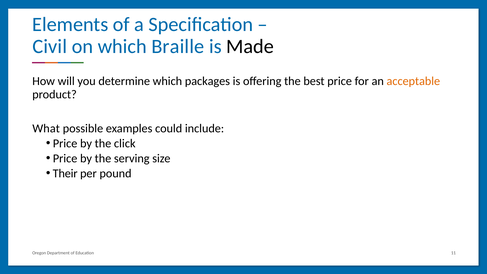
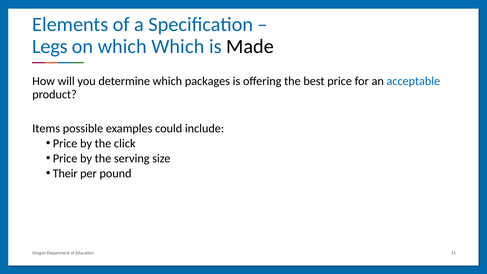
Civil: Civil -> Legs (50, 46)
which Braille: Braille -> Which (178, 46)
acceptable colour: orange -> blue (413, 81)
What: What -> Items (46, 128)
